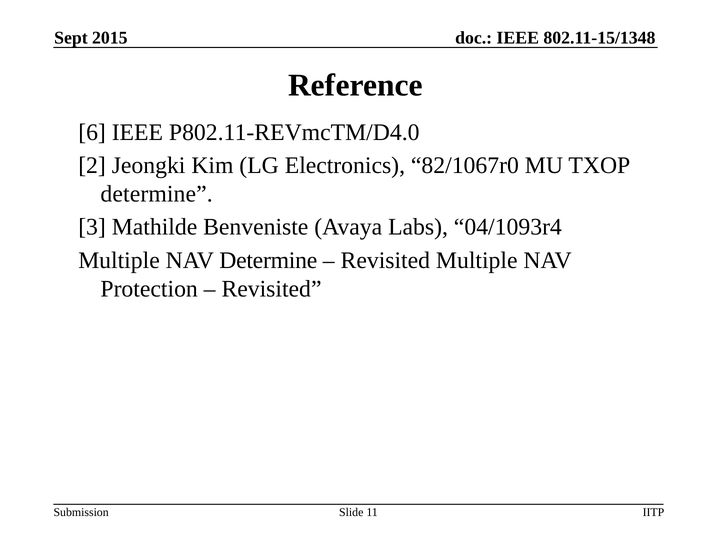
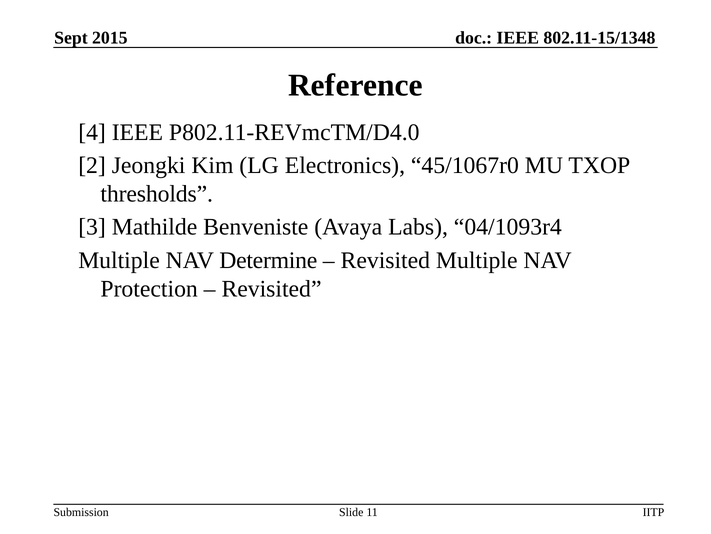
6: 6 -> 4 (92, 132)
82/1067r0: 82/1067r0 -> 45/1067r0 (465, 165)
determine: determine -> thresholds (157, 194)
